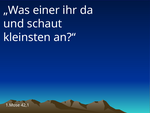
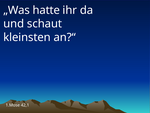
einer: einer -> hatte (46, 10)
